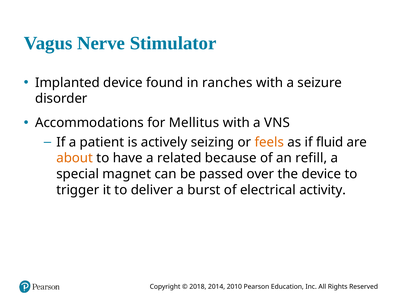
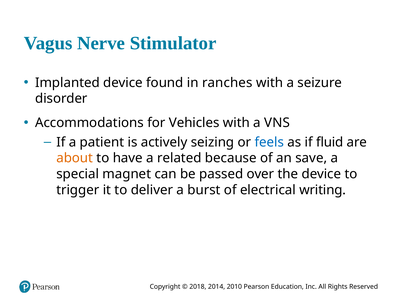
Mellitus: Mellitus -> Vehicles (194, 123)
feels colour: orange -> blue (269, 142)
refill: refill -> save (311, 158)
activity: activity -> writing (323, 190)
